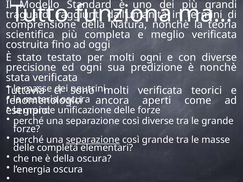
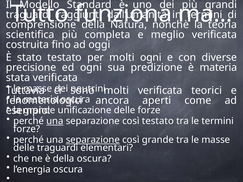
è nonchè: nonchè -> materia (218, 68)
una underline: none -> present (55, 121)
così diverse: diverse -> testato (158, 121)
le grande: grande -> termini (218, 121)
delle completa: completa -> traguardi (58, 148)
